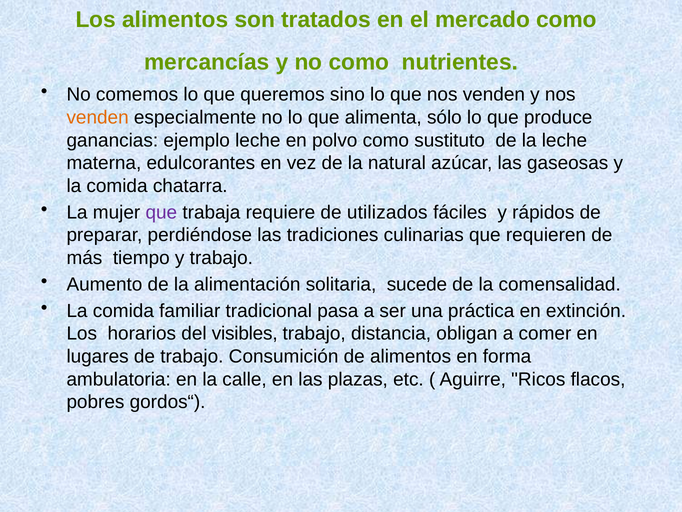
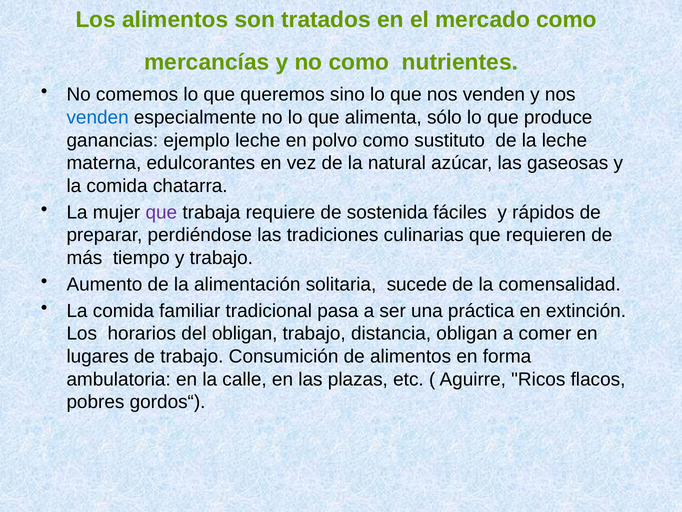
venden colour: orange -> blue (98, 117)
utilizados: utilizados -> sostenida (387, 212)
del visibles: visibles -> obligan (245, 333)
